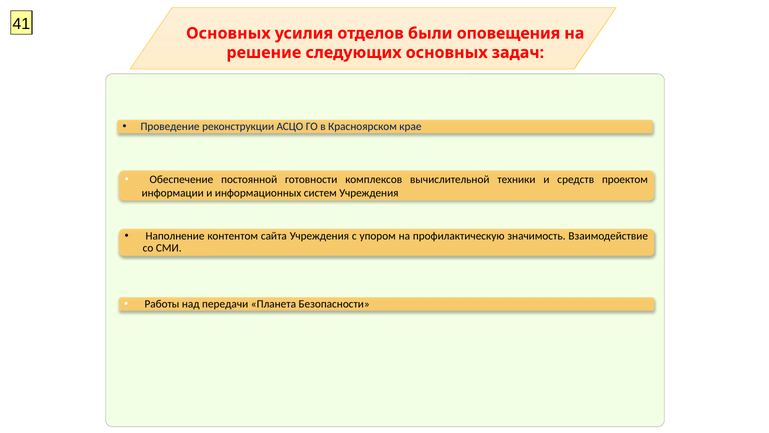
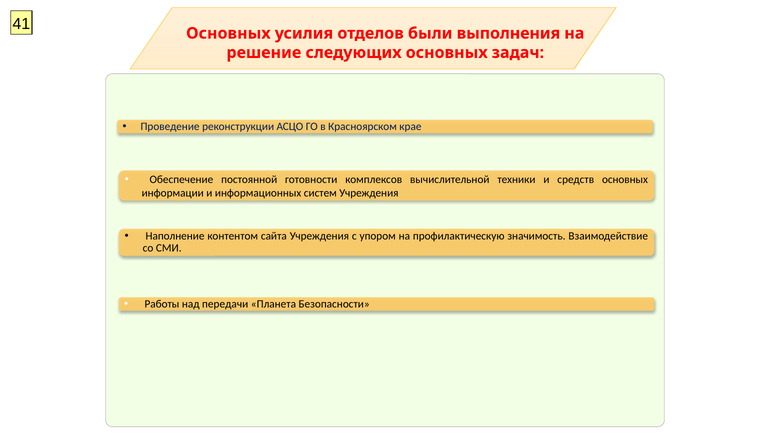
оповещения: оповещения -> выполнения (508, 33)
средств проектом: проектом -> основных (625, 179)
